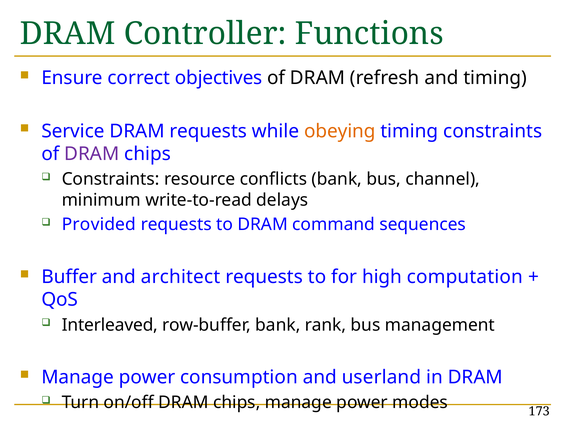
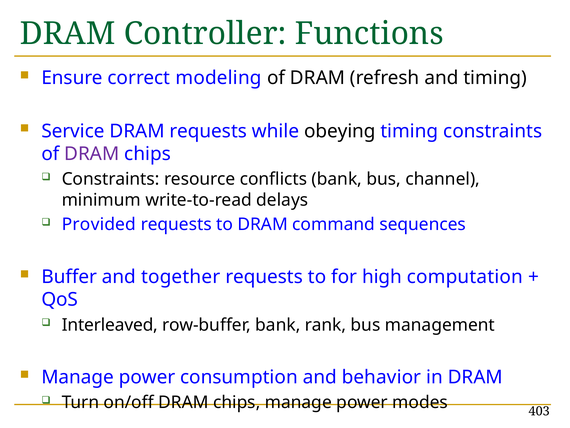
objectives: objectives -> modeling (219, 78)
obeying colour: orange -> black (340, 131)
architect: architect -> together (181, 277)
userland: userland -> behavior (381, 377)
173: 173 -> 403 (539, 411)
